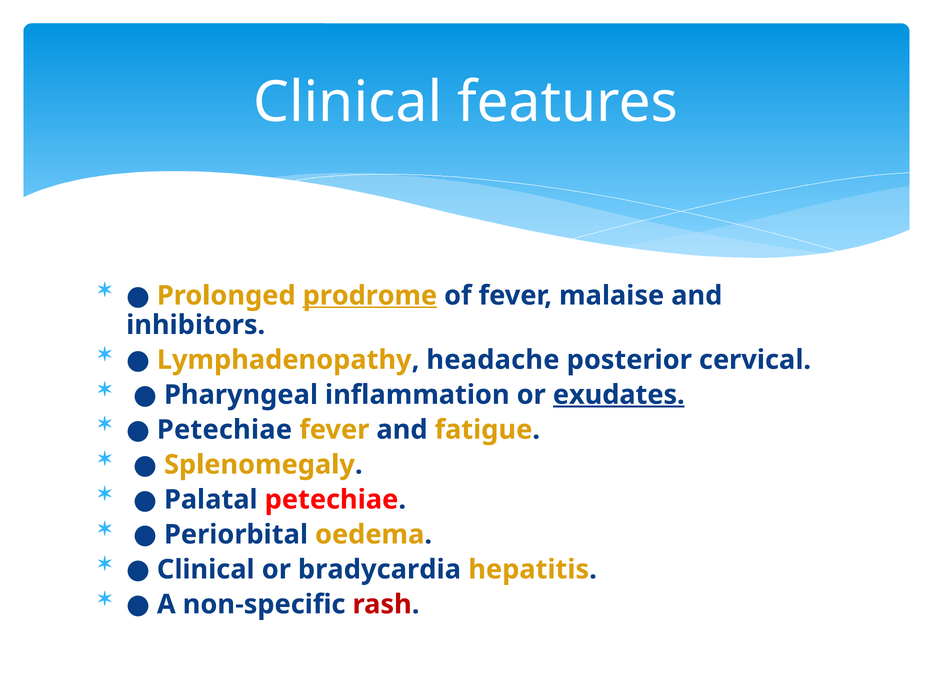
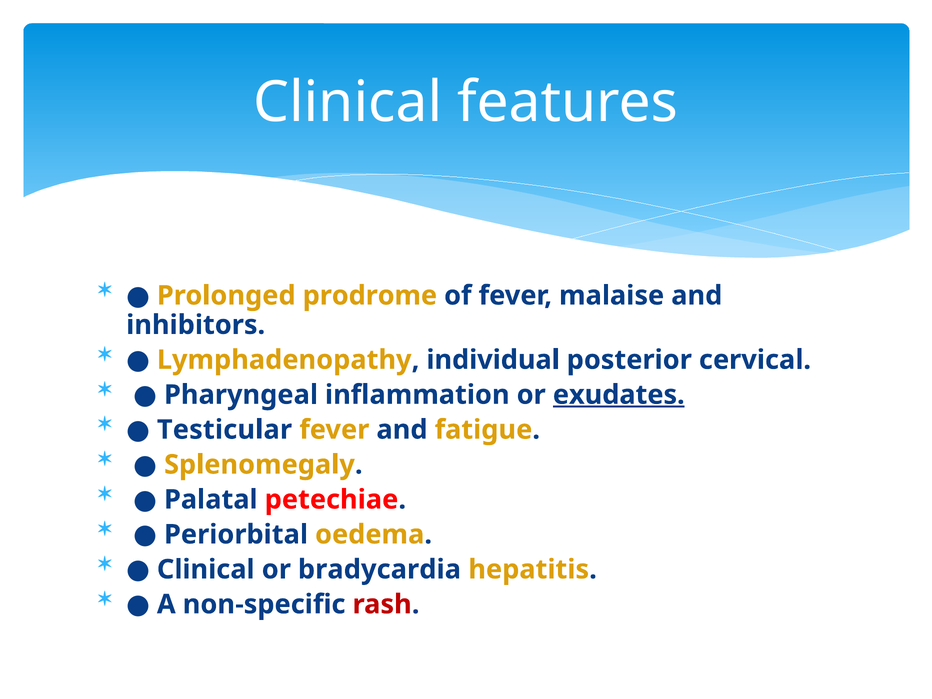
prodrome underline: present -> none (370, 296)
headache: headache -> individual (493, 360)
Petechiae: Petechiae -> Testicular (224, 430)
